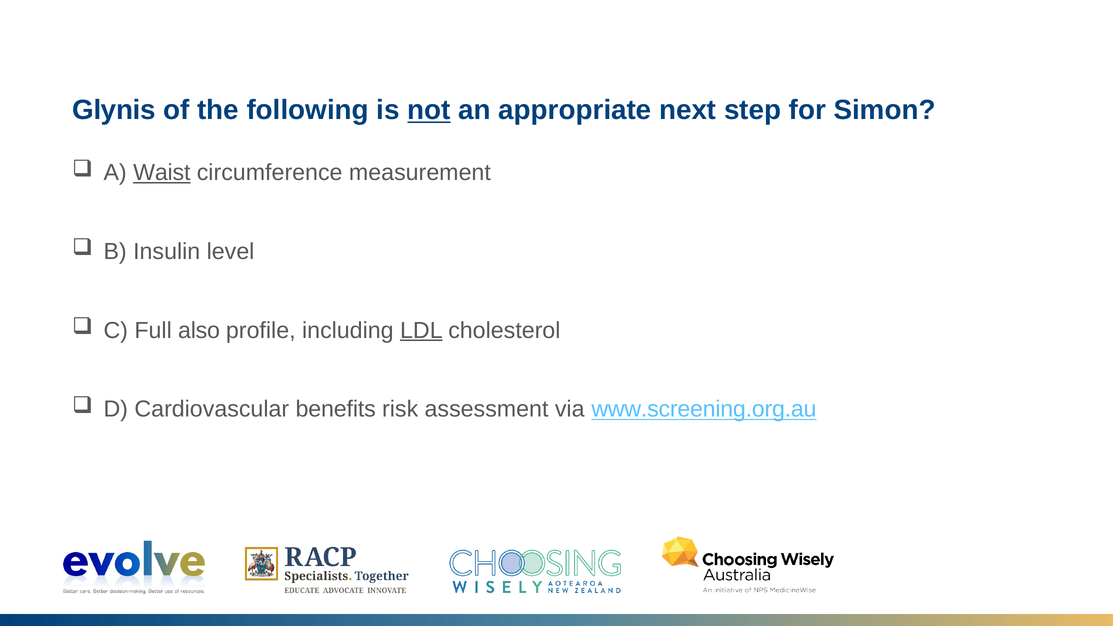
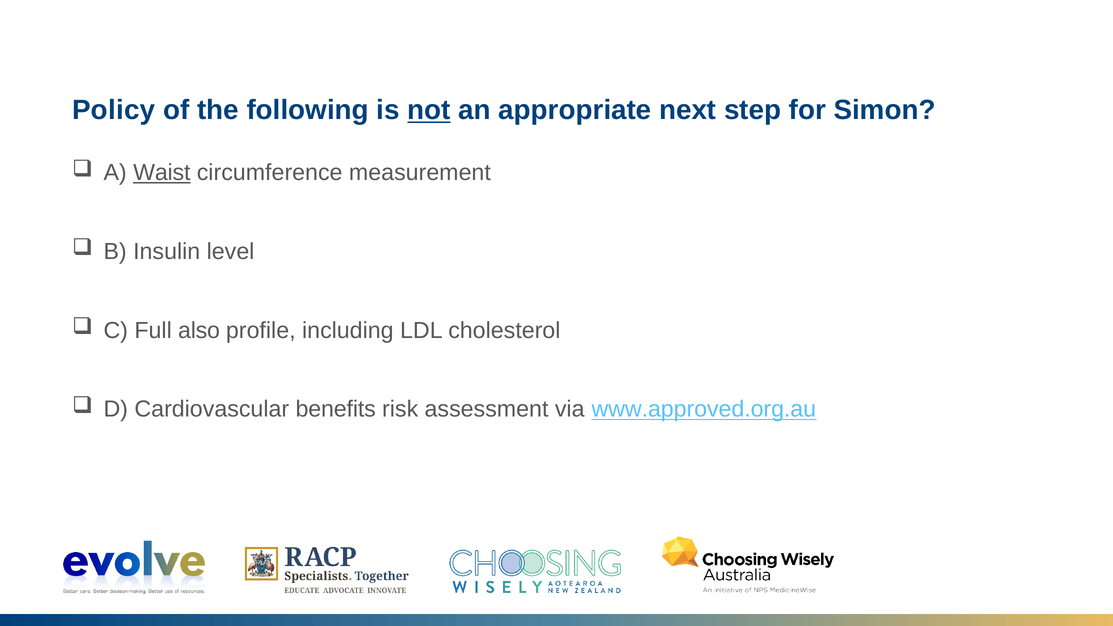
Glynis: Glynis -> Policy (114, 110)
LDL underline: present -> none (421, 330)
www.screening.org.au: www.screening.org.au -> www.approved.org.au (704, 409)
